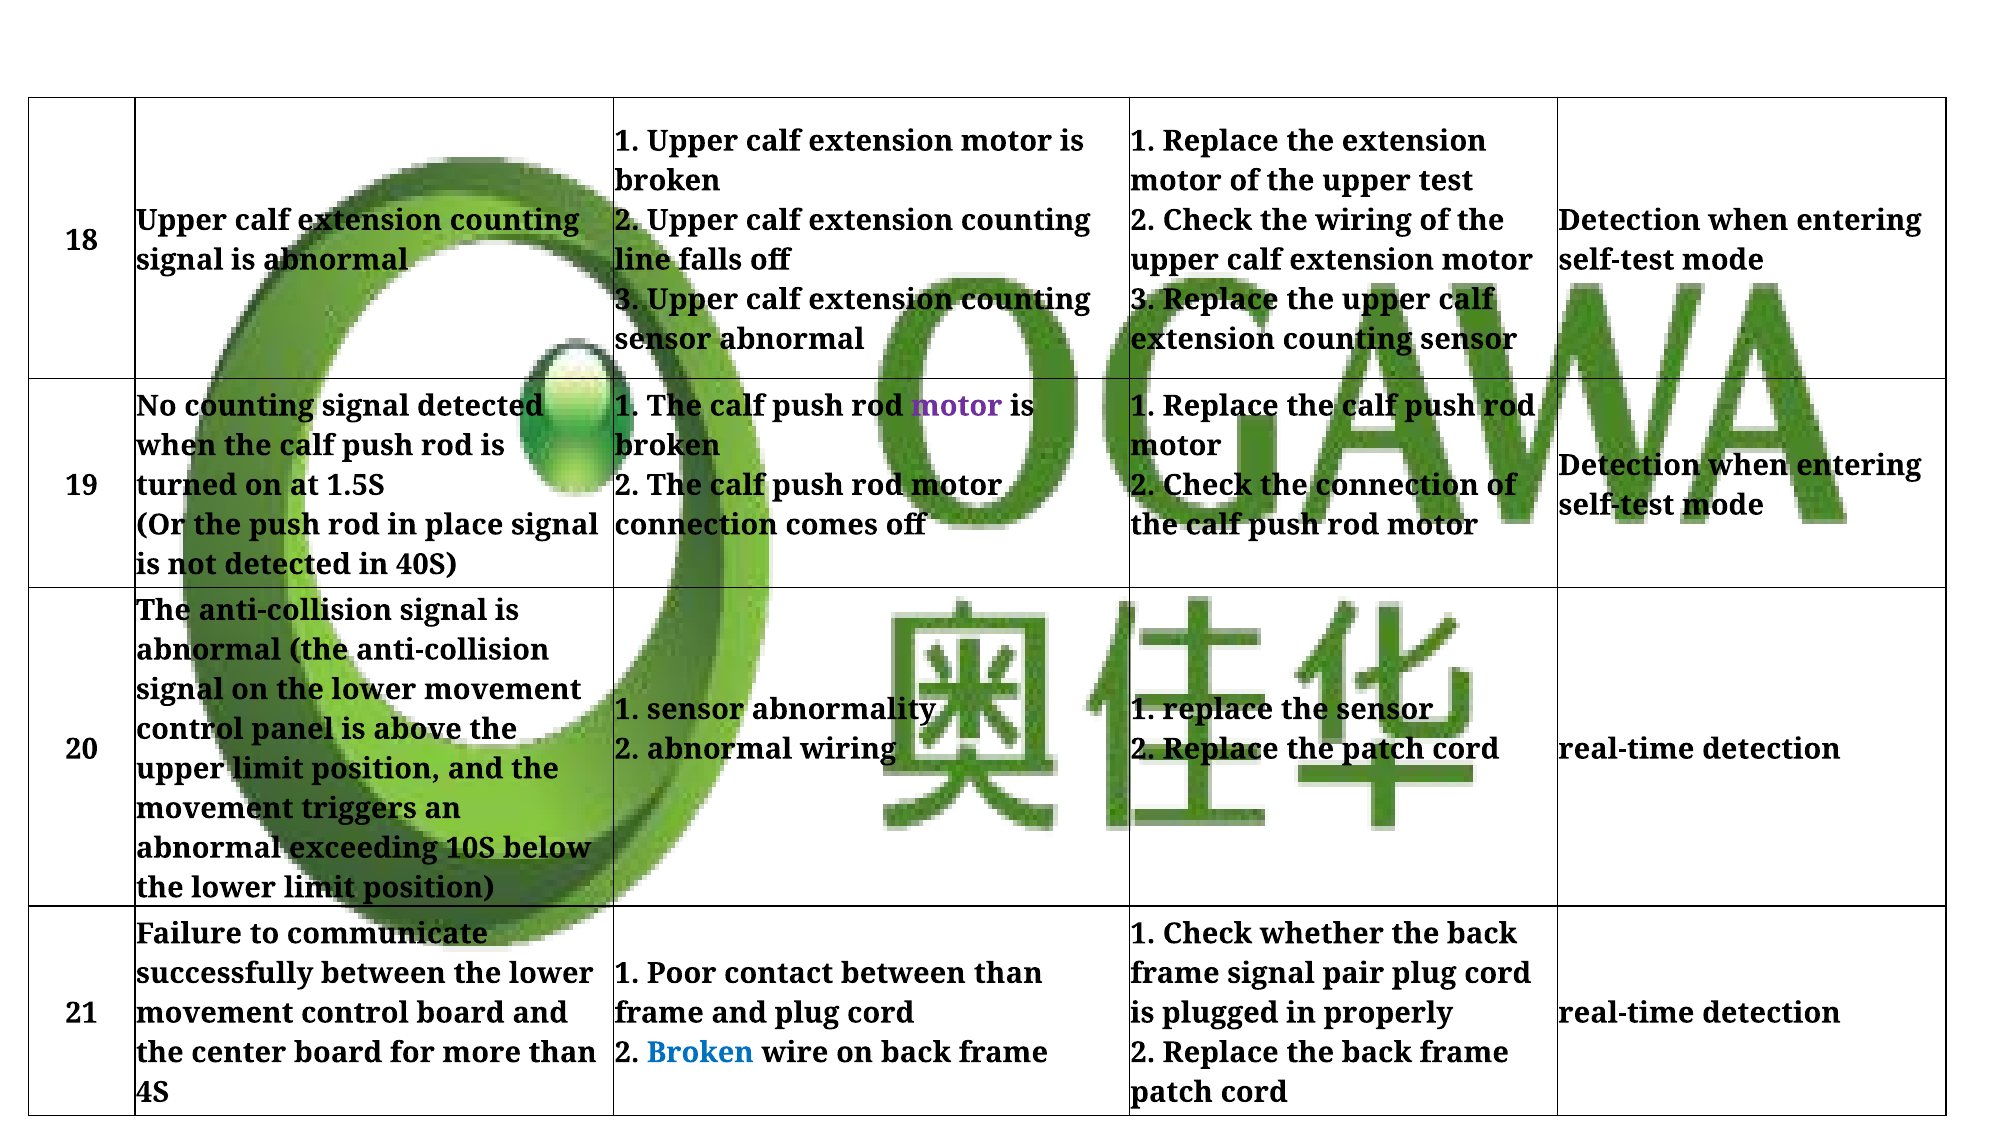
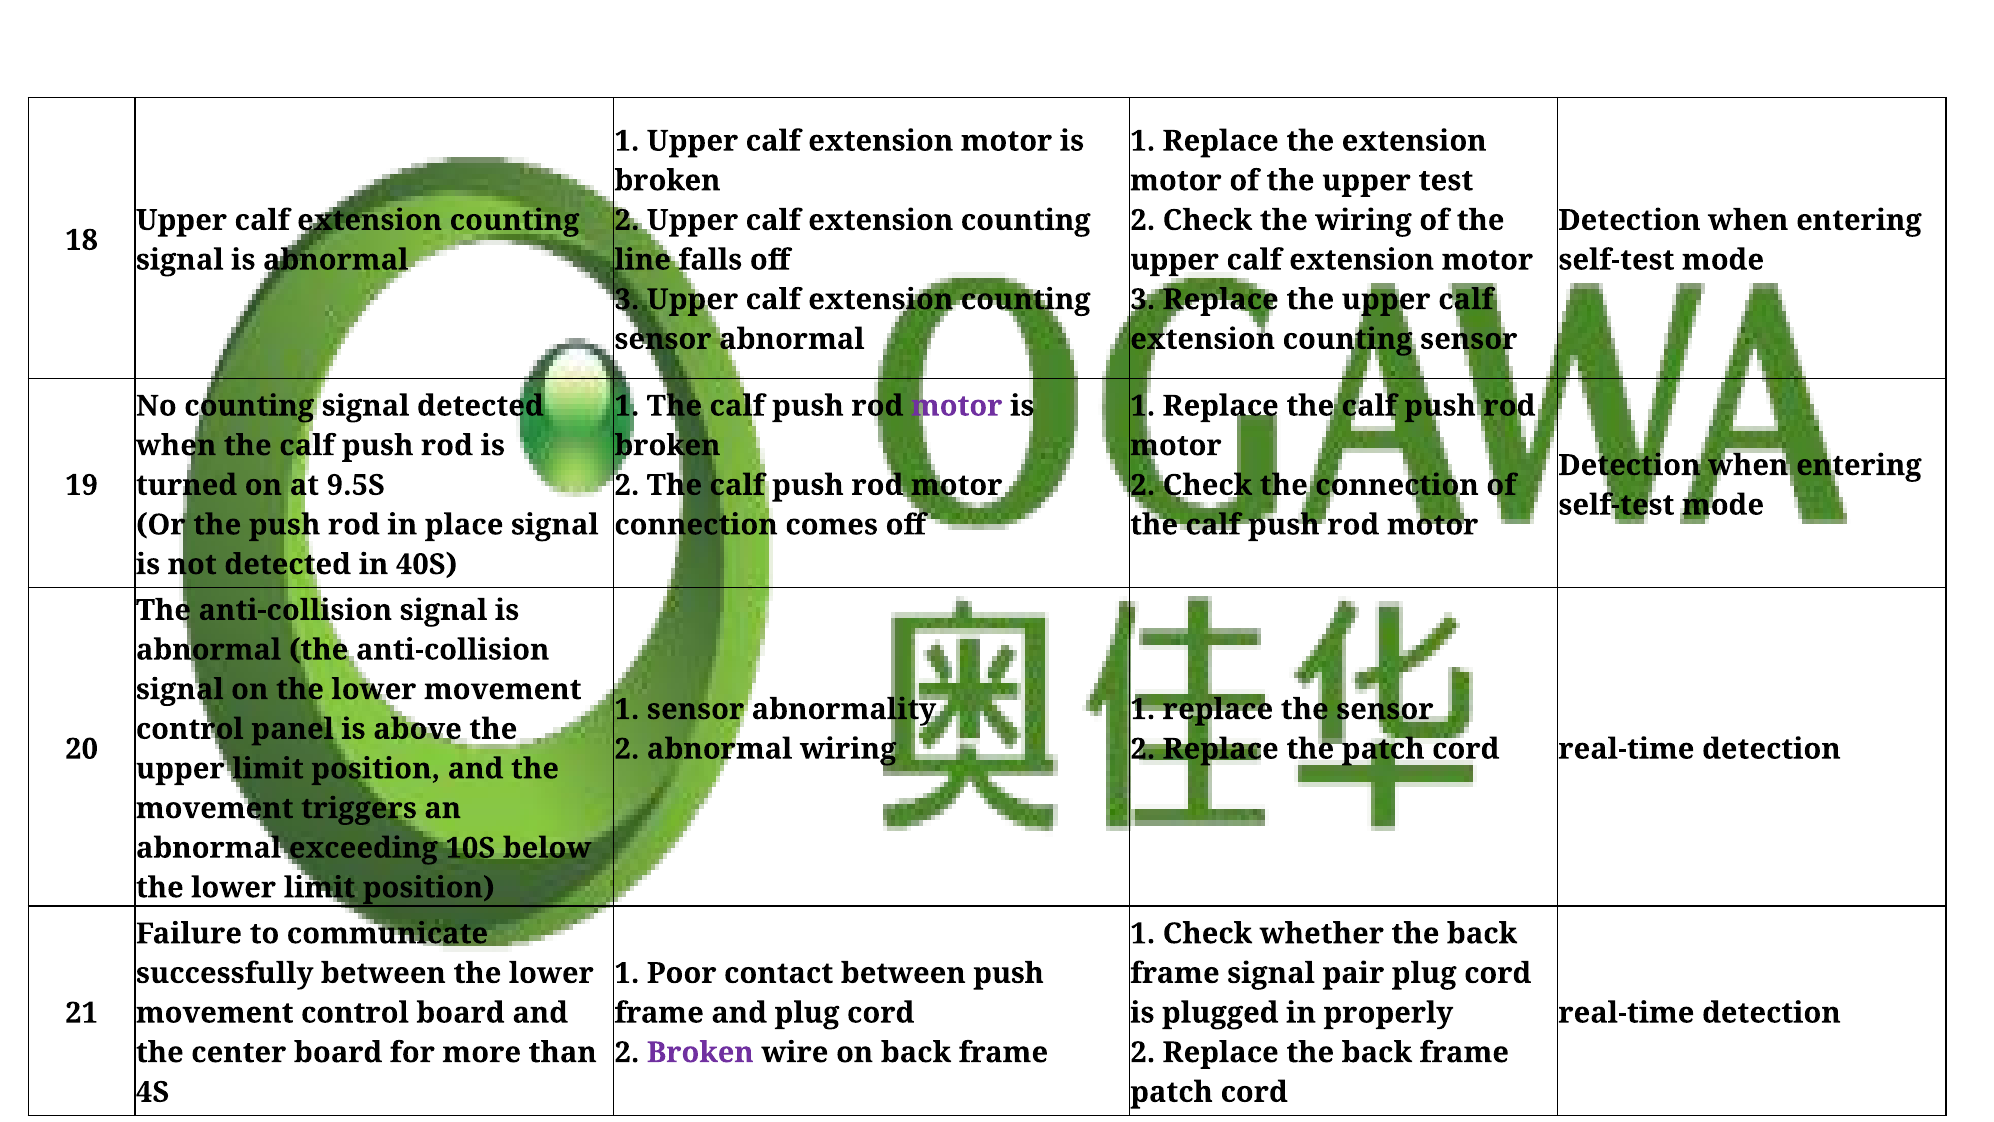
1.5S: 1.5S -> 9.5S (356, 485)
between than: than -> push (1009, 973)
Broken colour: blue -> purple (700, 1052)
